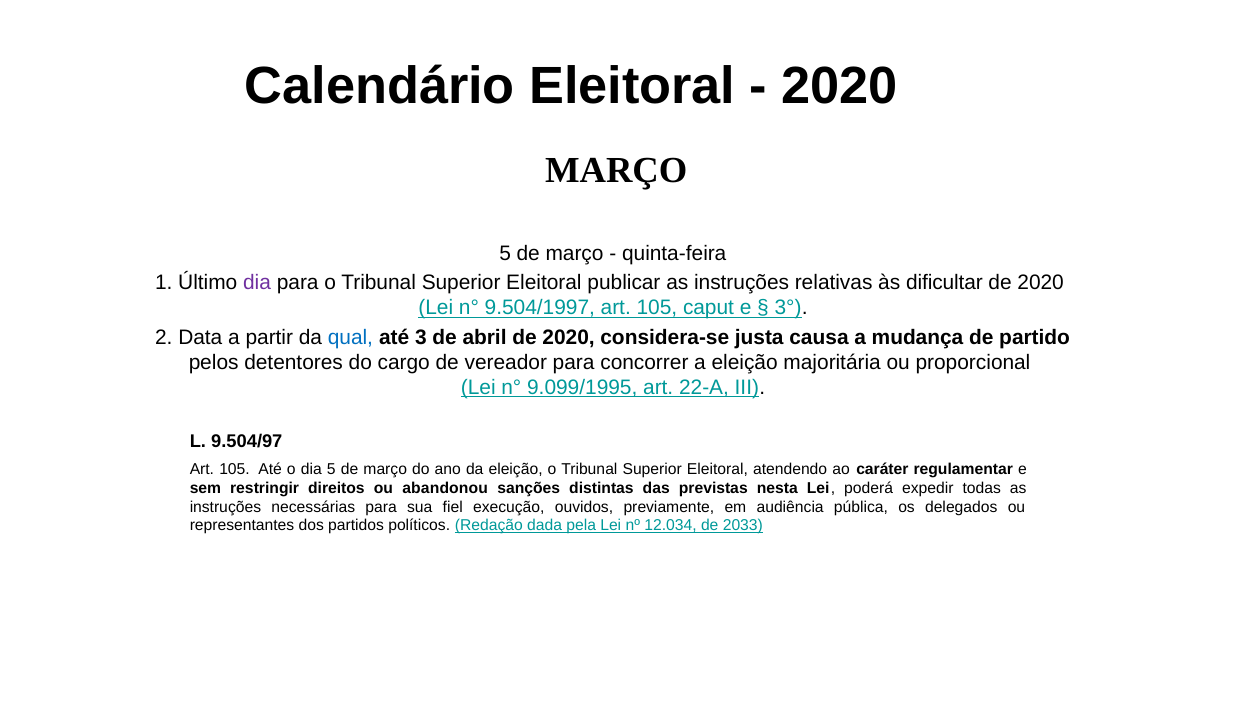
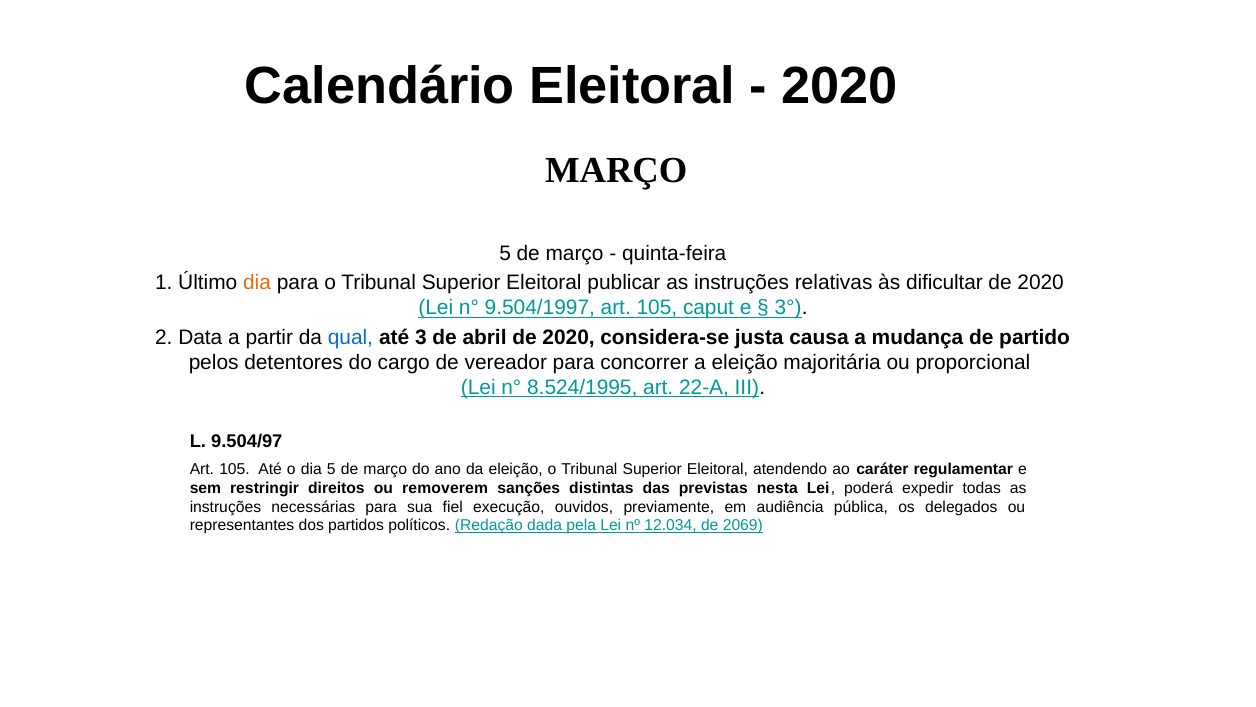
dia colour: purple -> orange (257, 283)
9.099/1995: 9.099/1995 -> 8.524/1995 (582, 387)
abandonou: abandonou -> removerem (445, 488)
2033: 2033 -> 2069 (743, 525)
